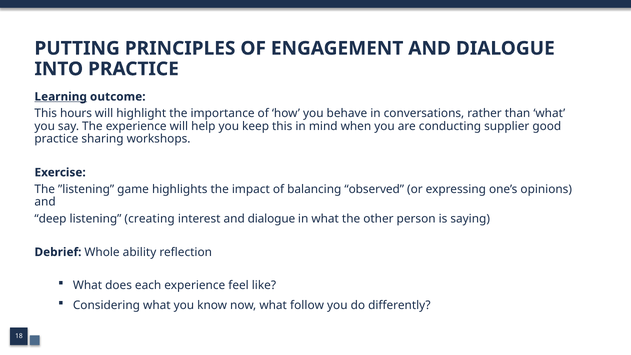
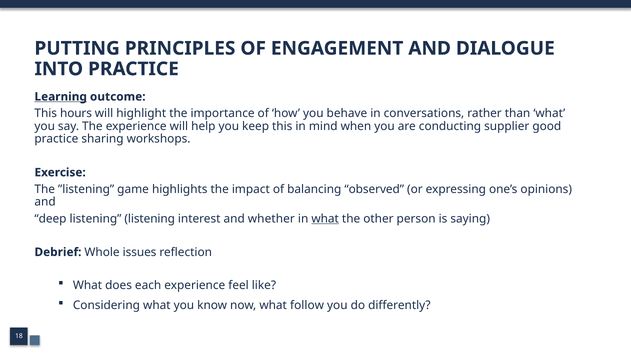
listening creating: creating -> listening (150, 219)
interest and dialogue: dialogue -> whether (271, 219)
what underline: none -> present (325, 219)
ability: ability -> issues (140, 252)
